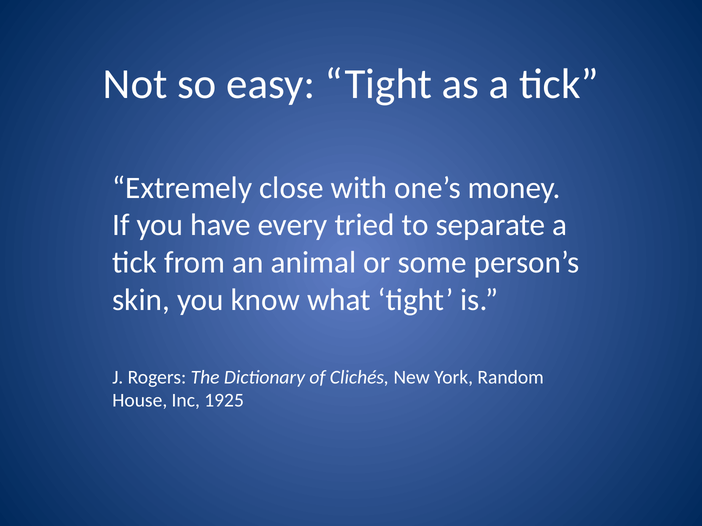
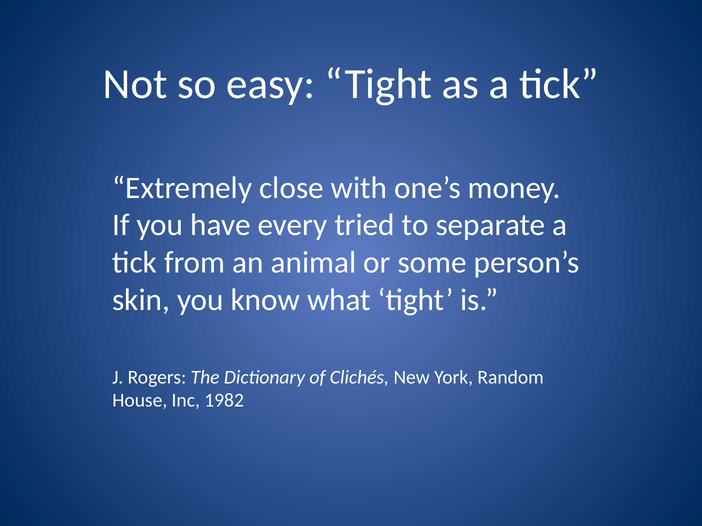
1925: 1925 -> 1982 (224, 401)
